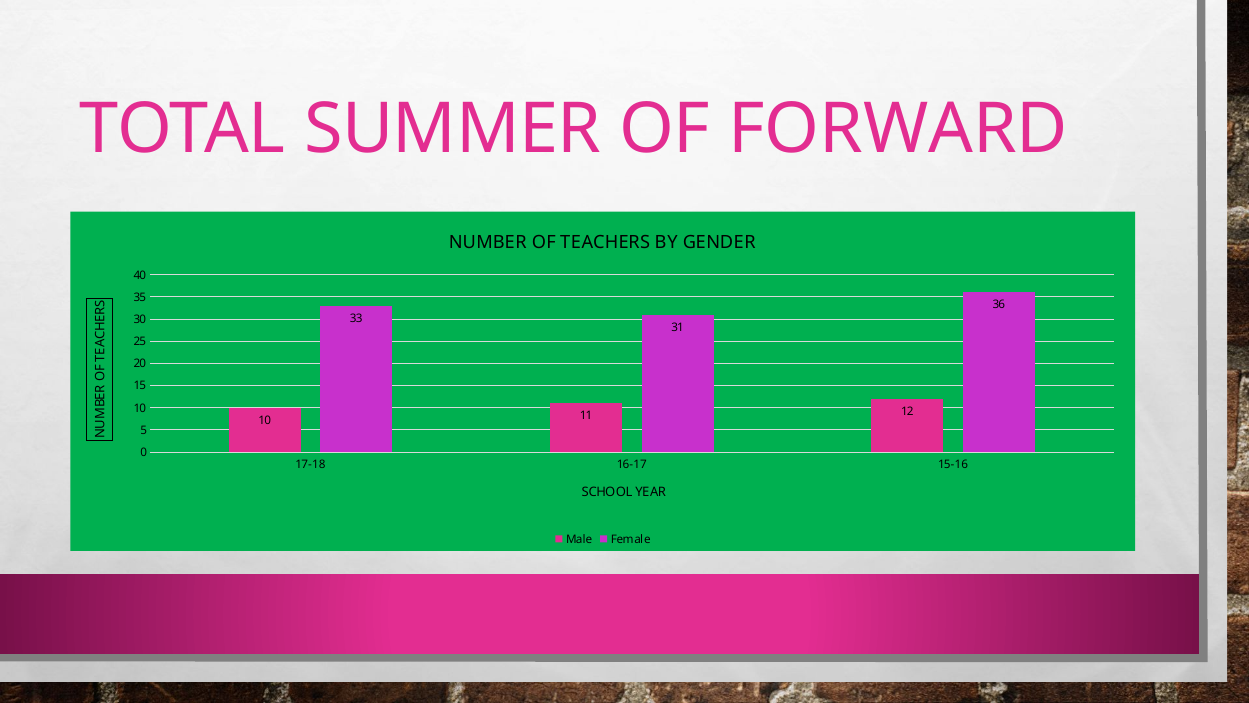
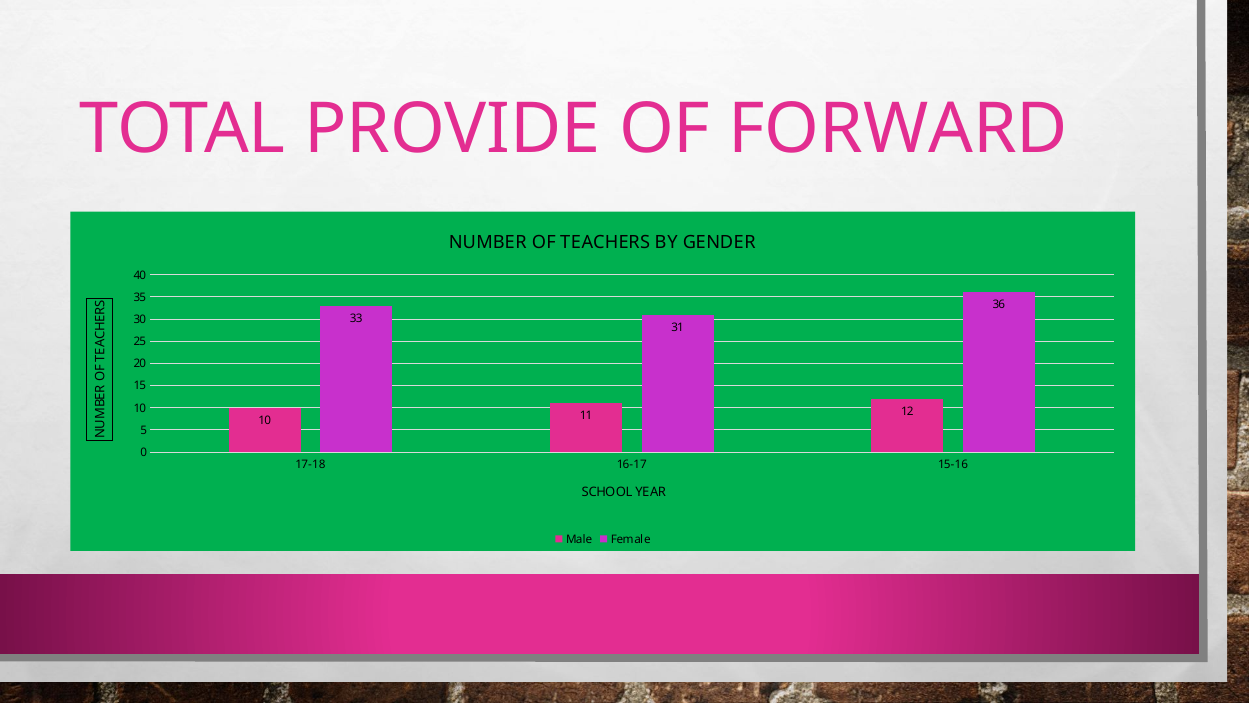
SUMMER: SUMMER -> PROVIDE (453, 129)
